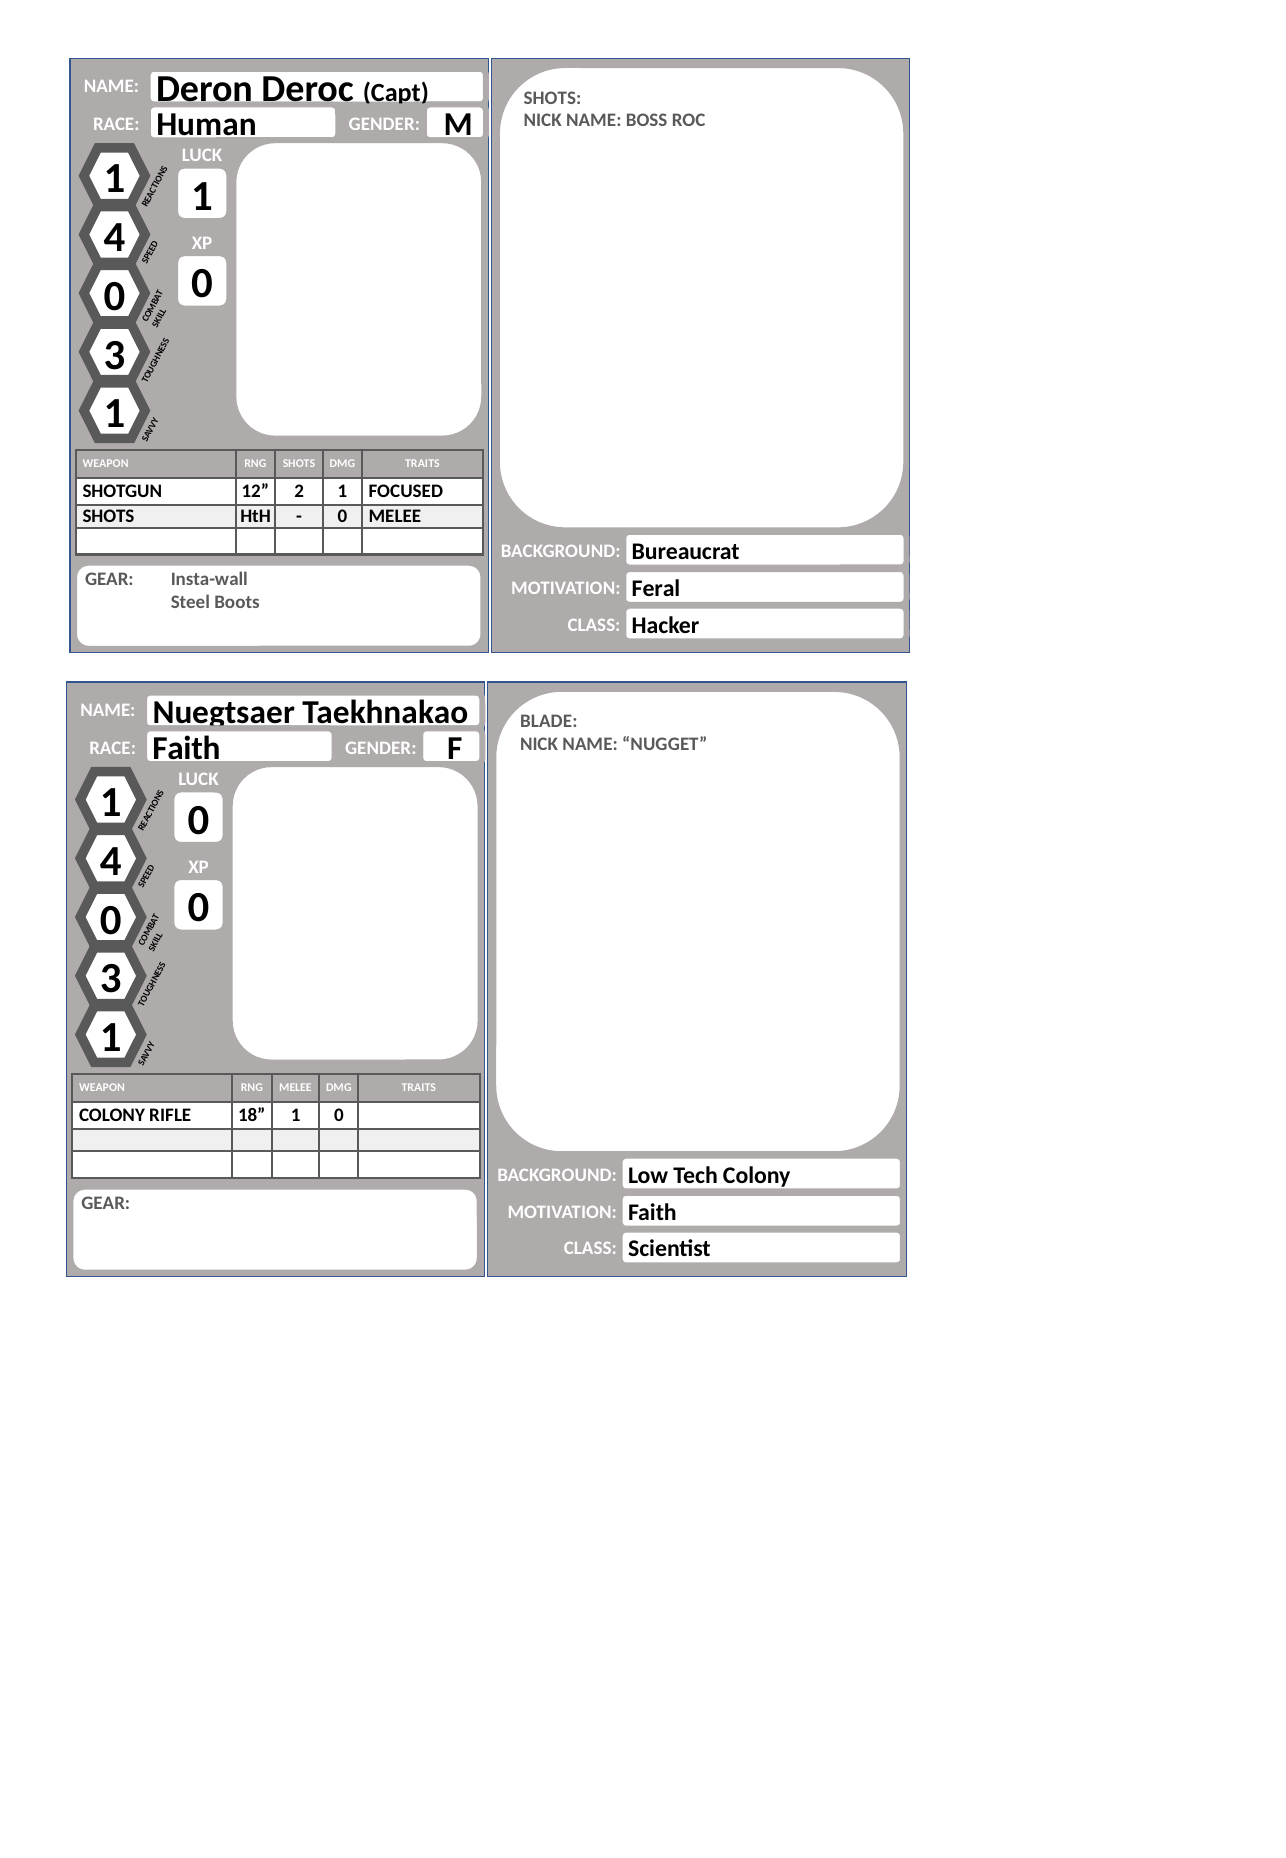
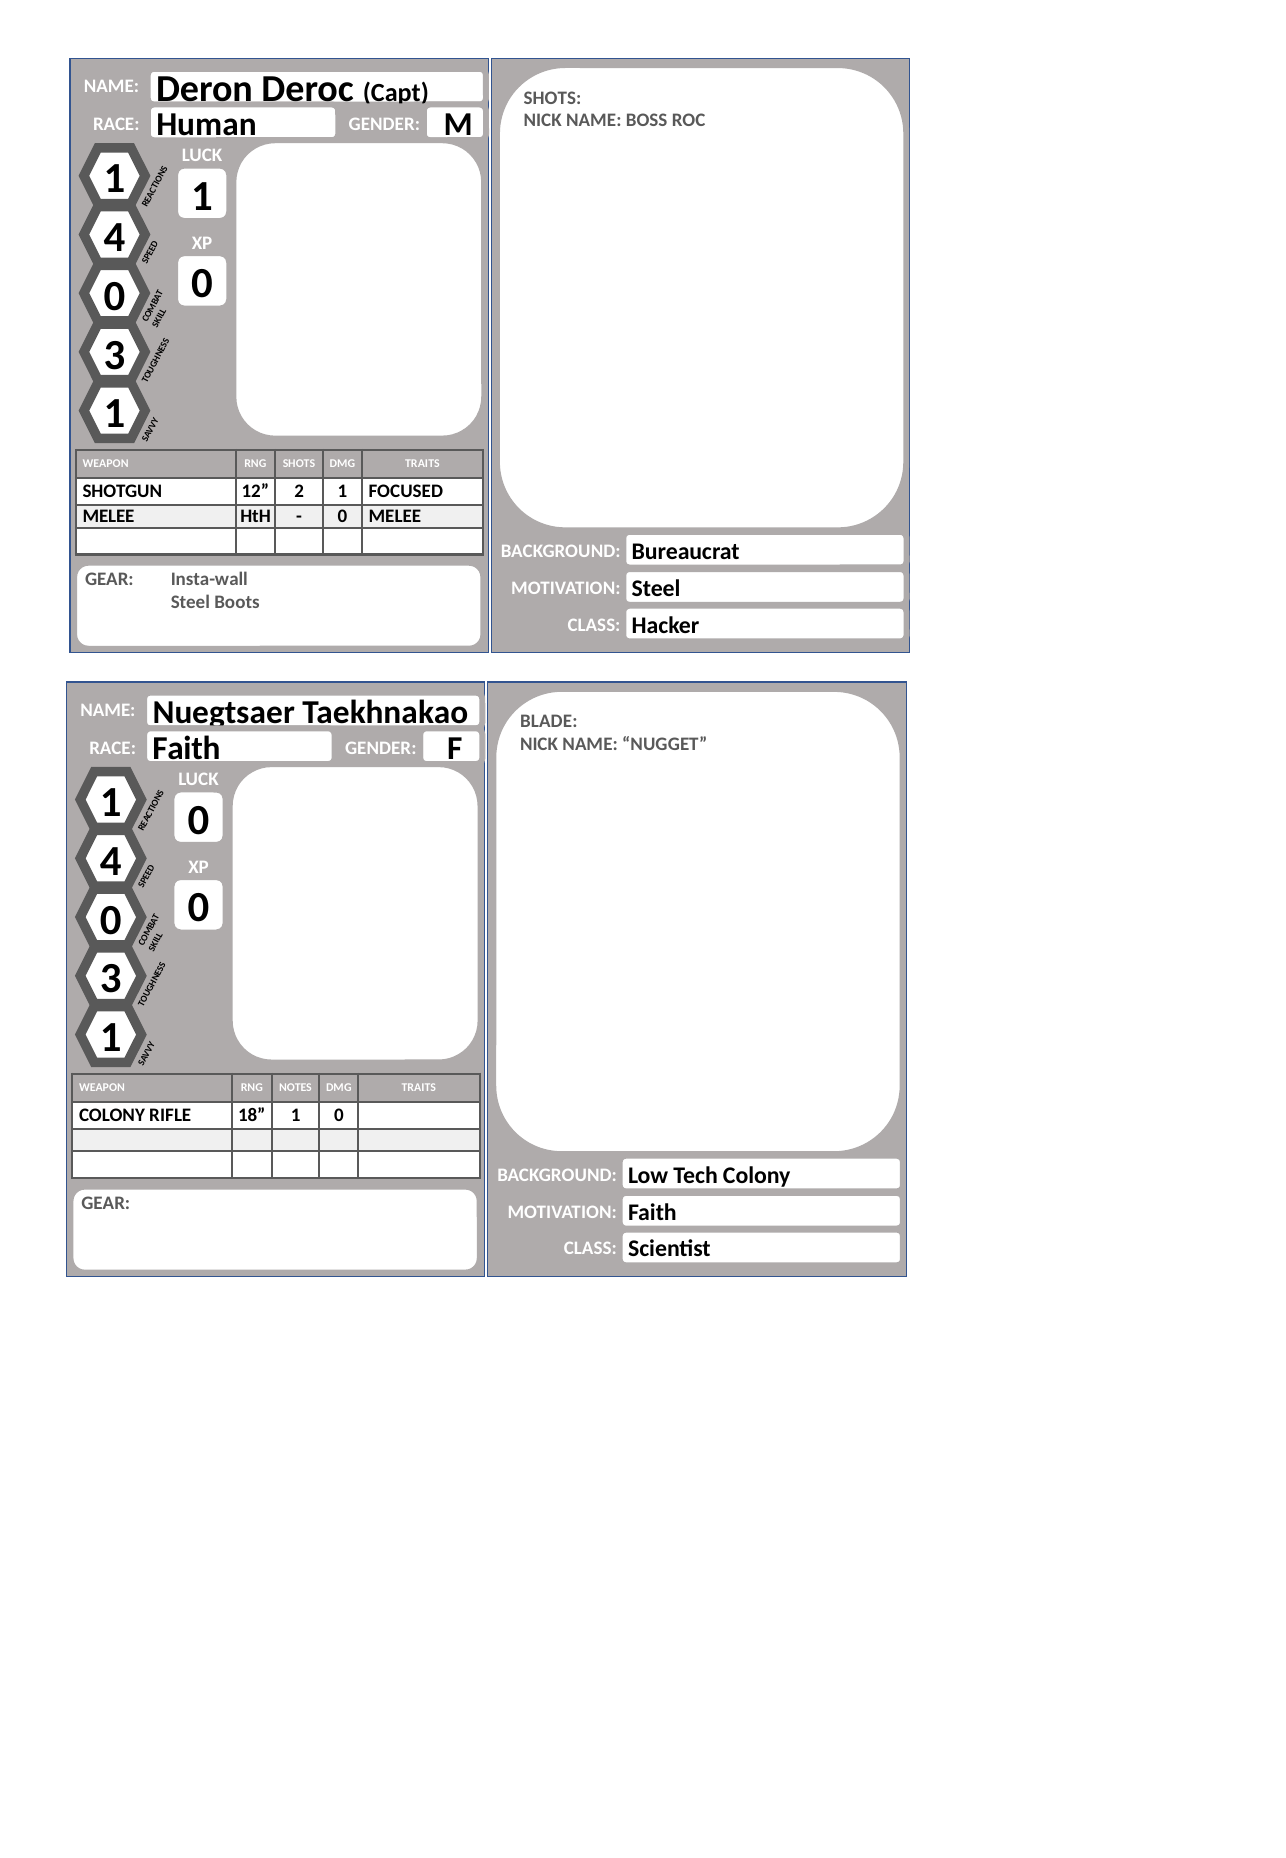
SHOTS: SHOTS -> MELEE (108, 517)
Feral: Feral -> Steel (656, 588)
RNG MELEE: MELEE -> NOTES (295, 1088)
